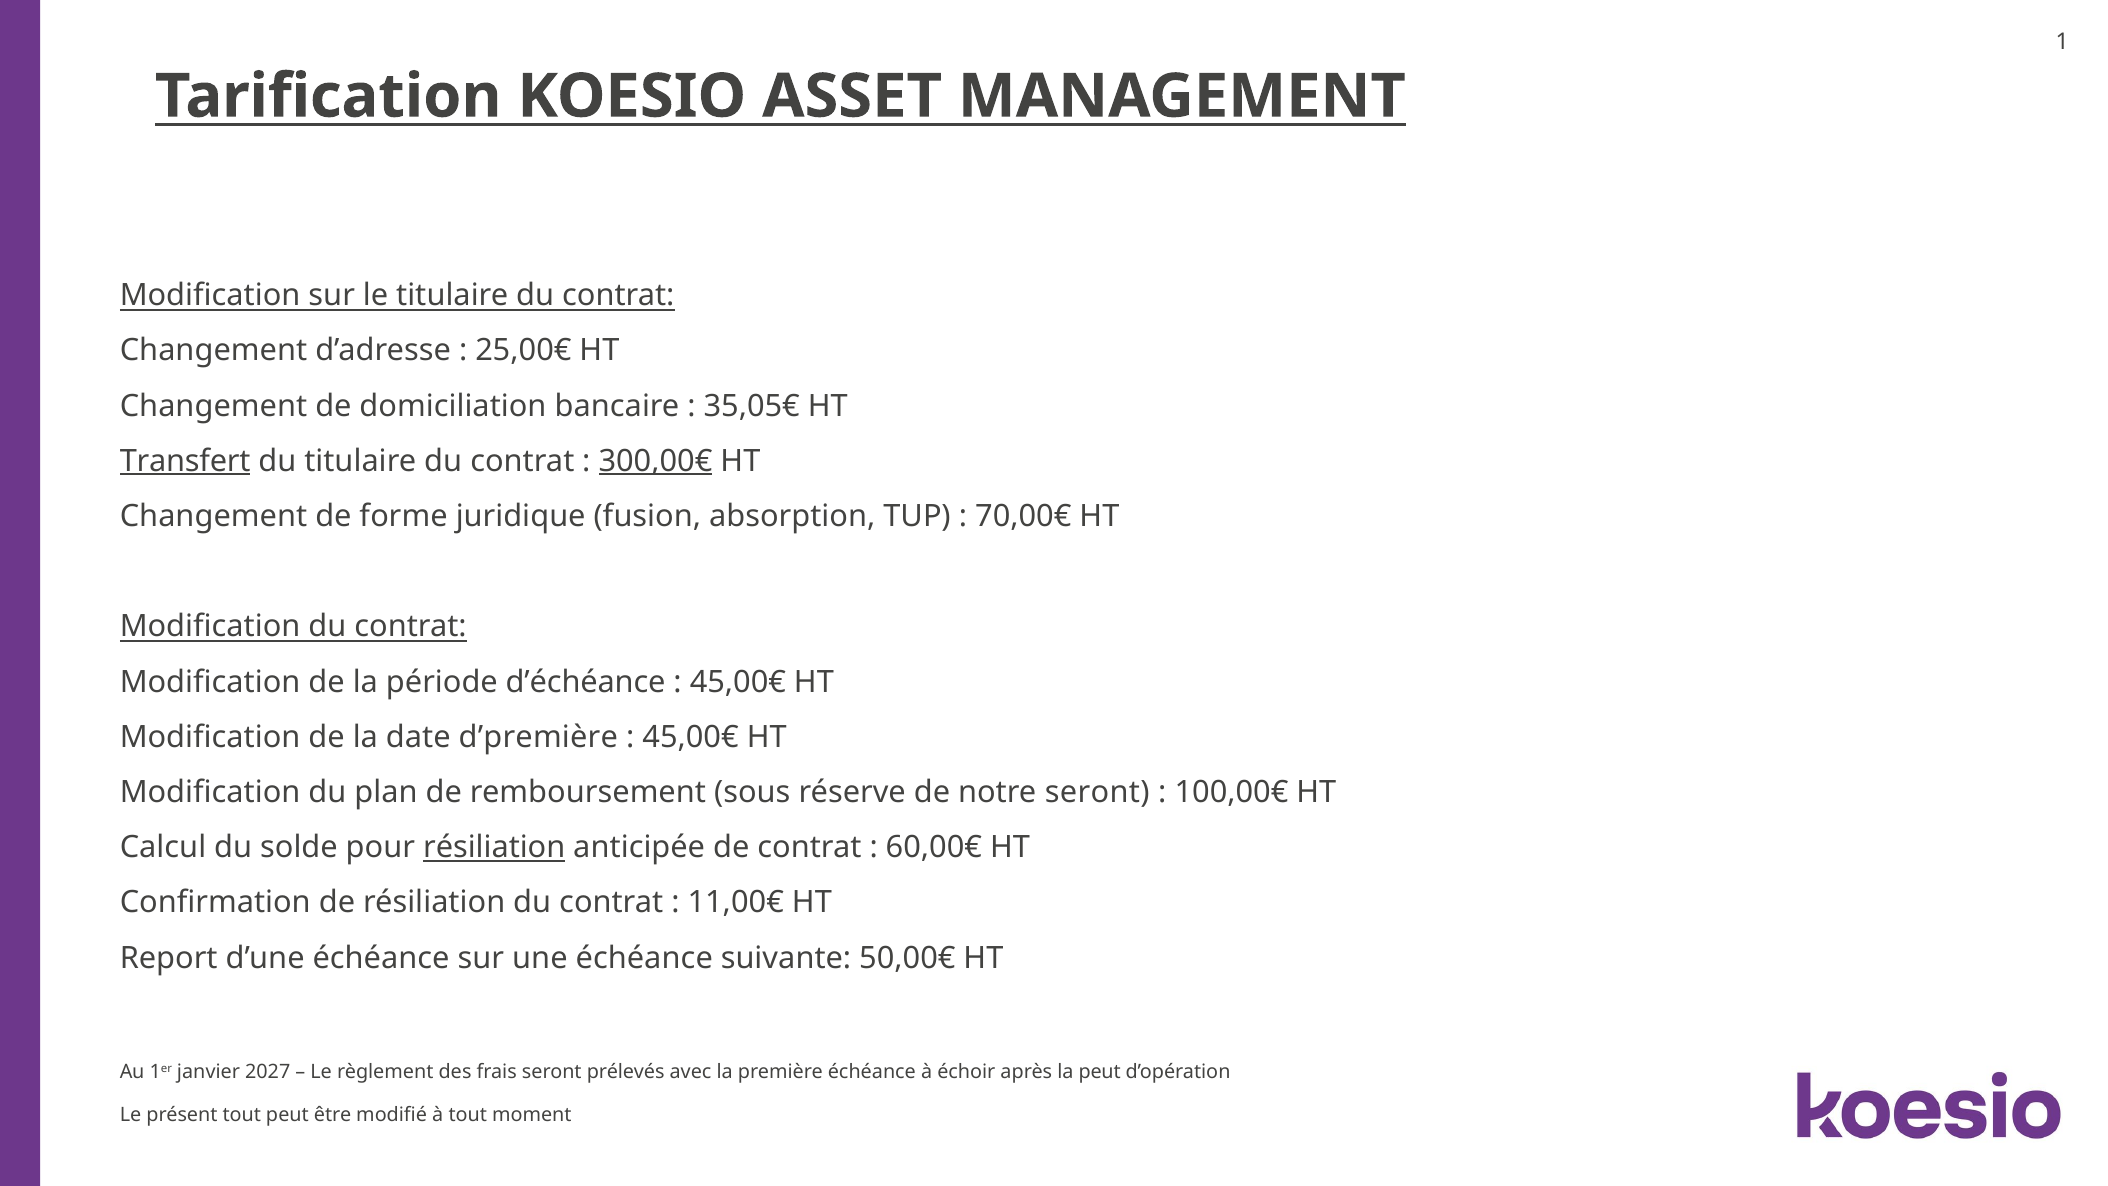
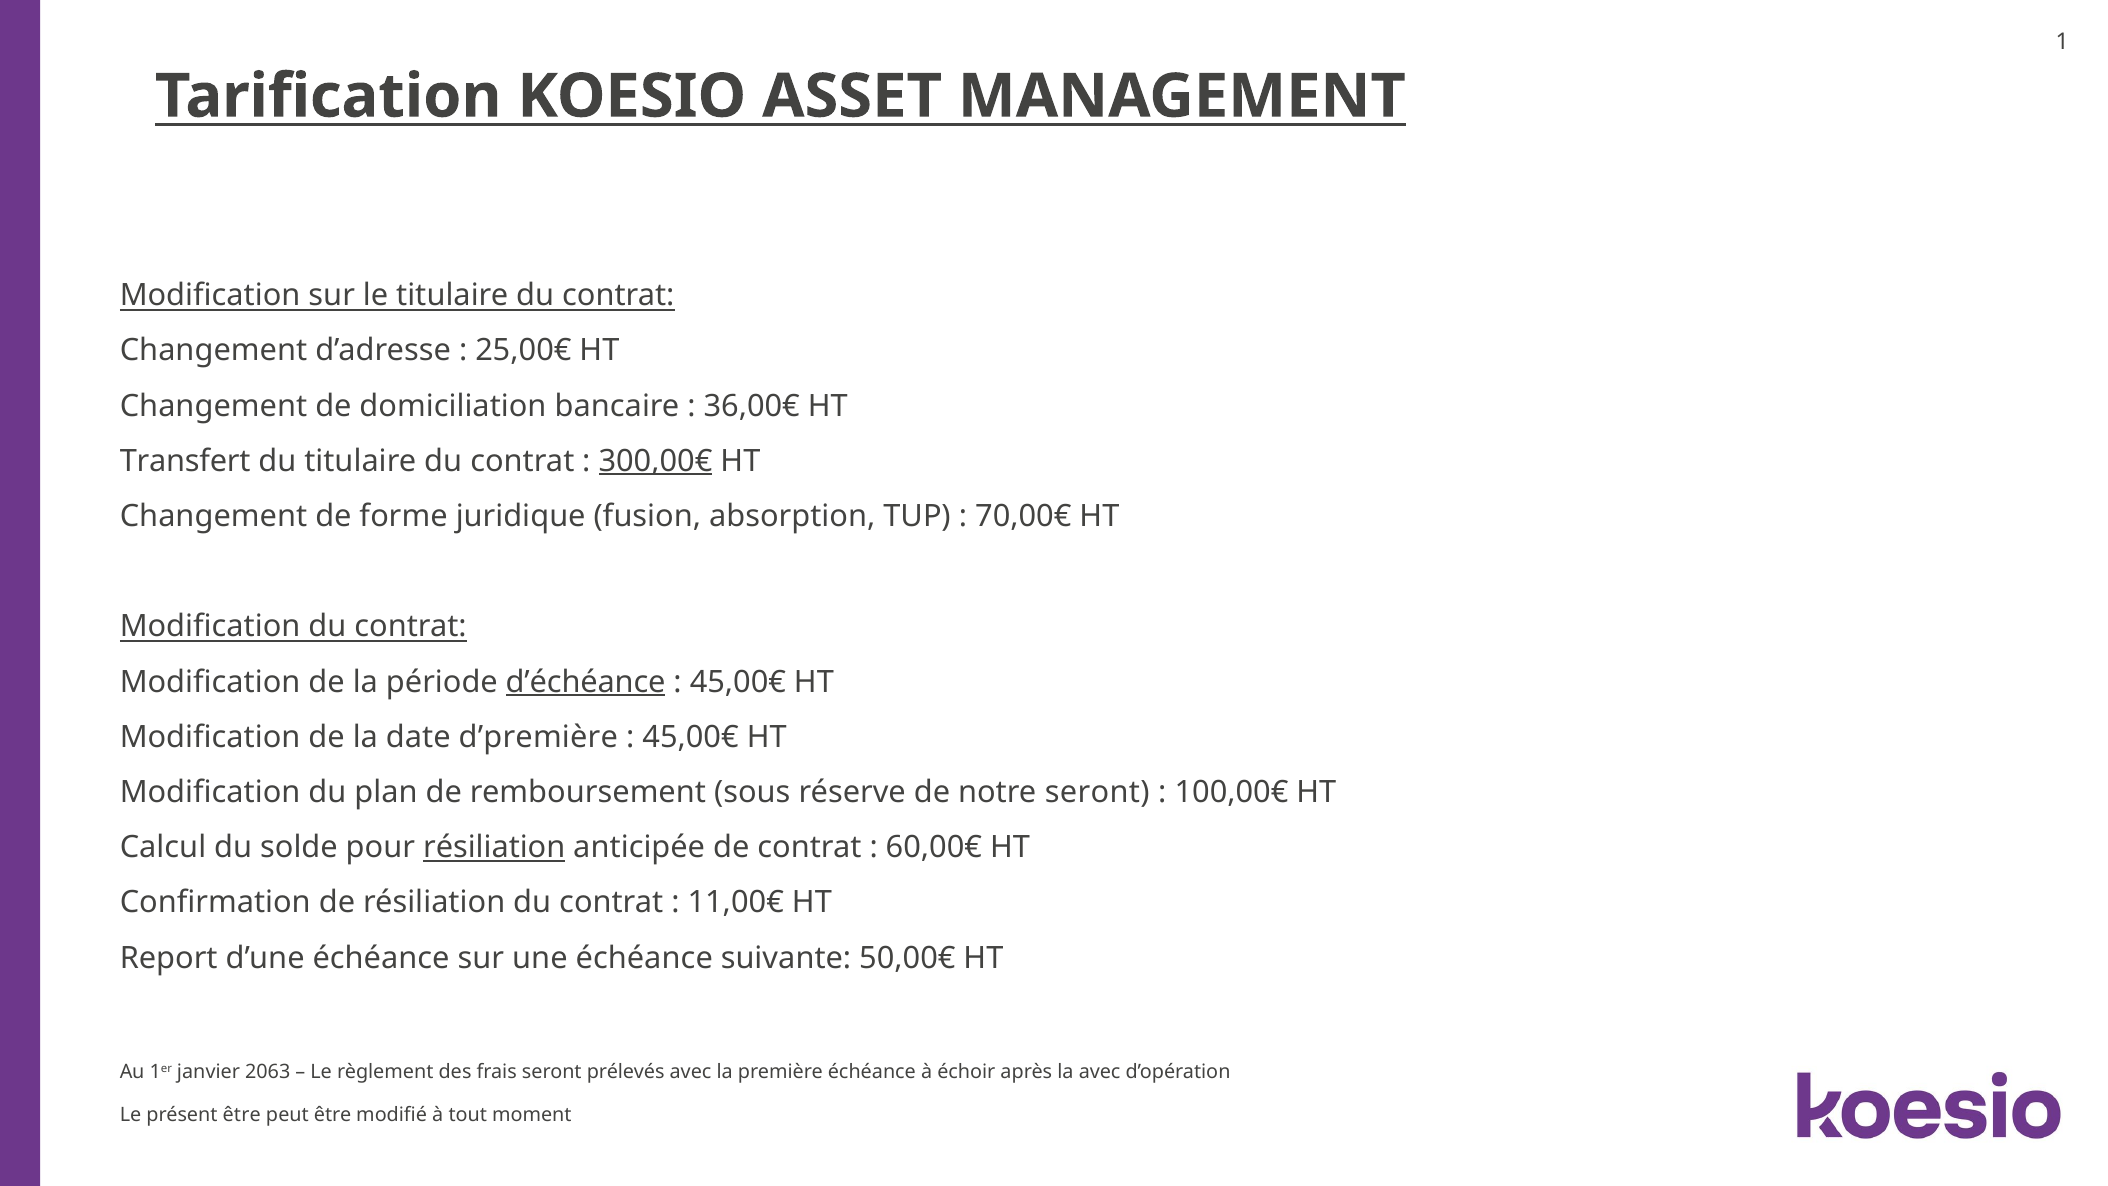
35,05€: 35,05€ -> 36,00€ (752, 406)
Transfert underline: present -> none (185, 461)
d’échéance underline: none -> present (586, 682)
2027: 2027 -> 2063 (268, 1072)
la peut: peut -> avec (1100, 1072)
présent tout: tout -> être (242, 1115)
